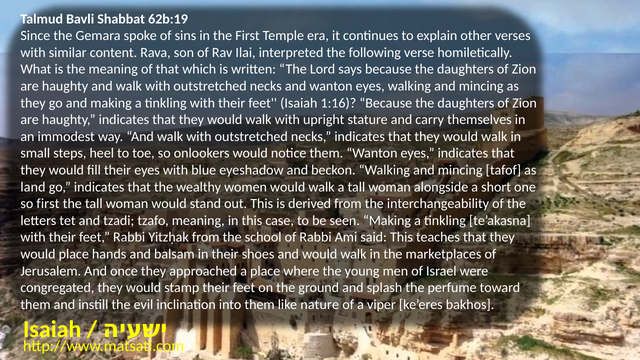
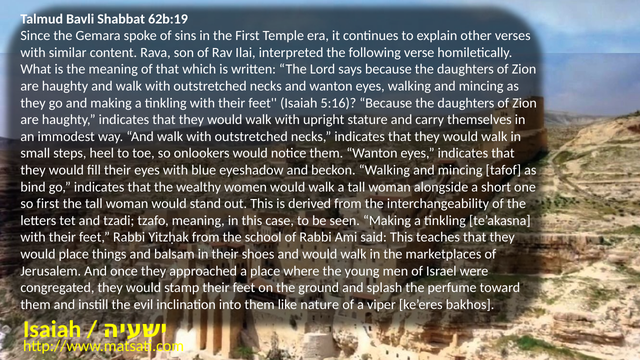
1:16: 1:16 -> 5:16 (338, 103)
land: land -> bind (33, 187)
hands: hands -> things (109, 254)
